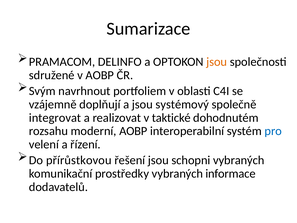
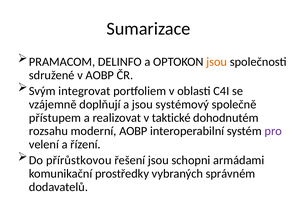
navrhnout: navrhnout -> integrovat (84, 91)
integrovat: integrovat -> přístupem (55, 118)
pro colour: blue -> purple (273, 131)
schopni vybraných: vybraných -> armádami (239, 160)
informace: informace -> správném (230, 173)
